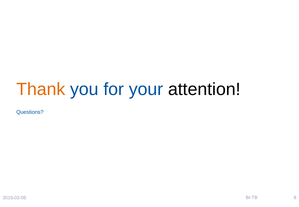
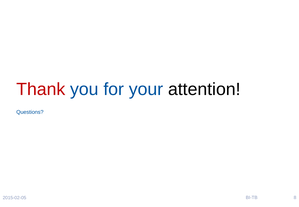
Thank colour: orange -> red (41, 89)
